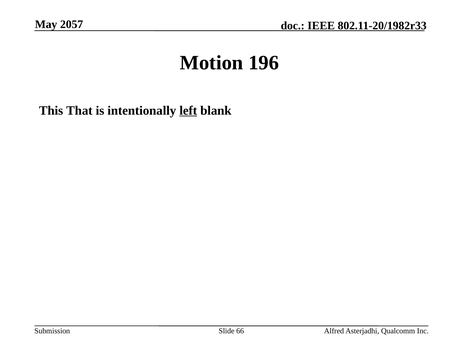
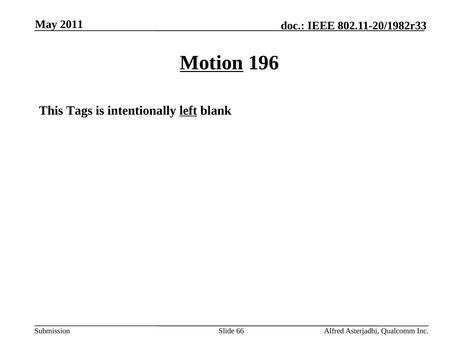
2057: 2057 -> 2011 (72, 24)
Motion underline: none -> present (212, 63)
That: That -> Tags (79, 110)
